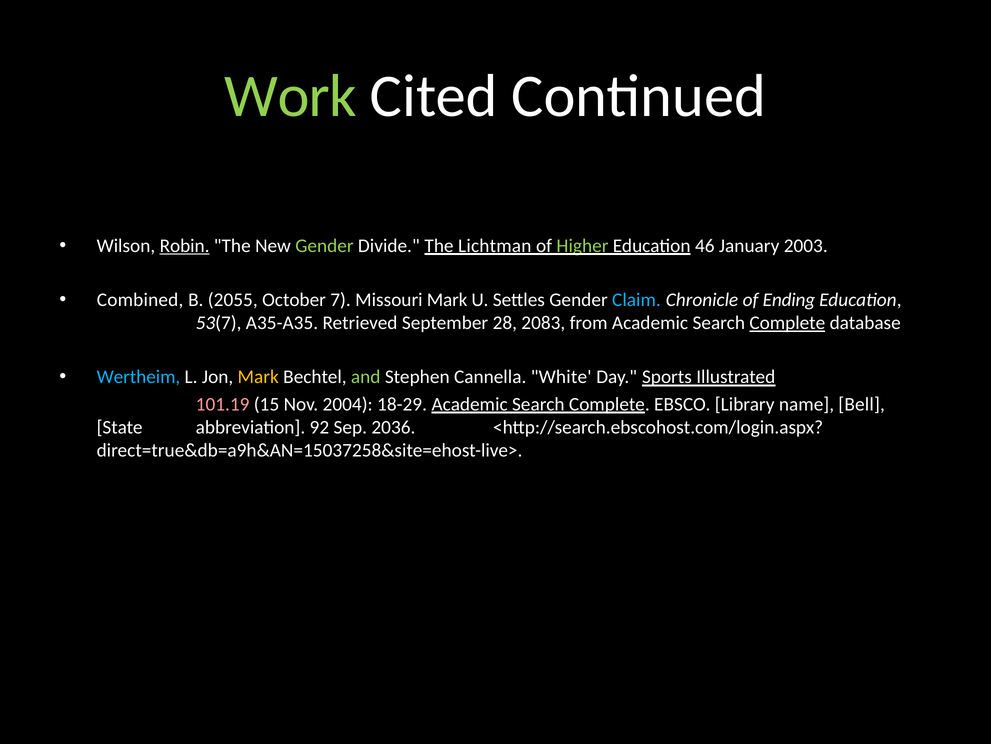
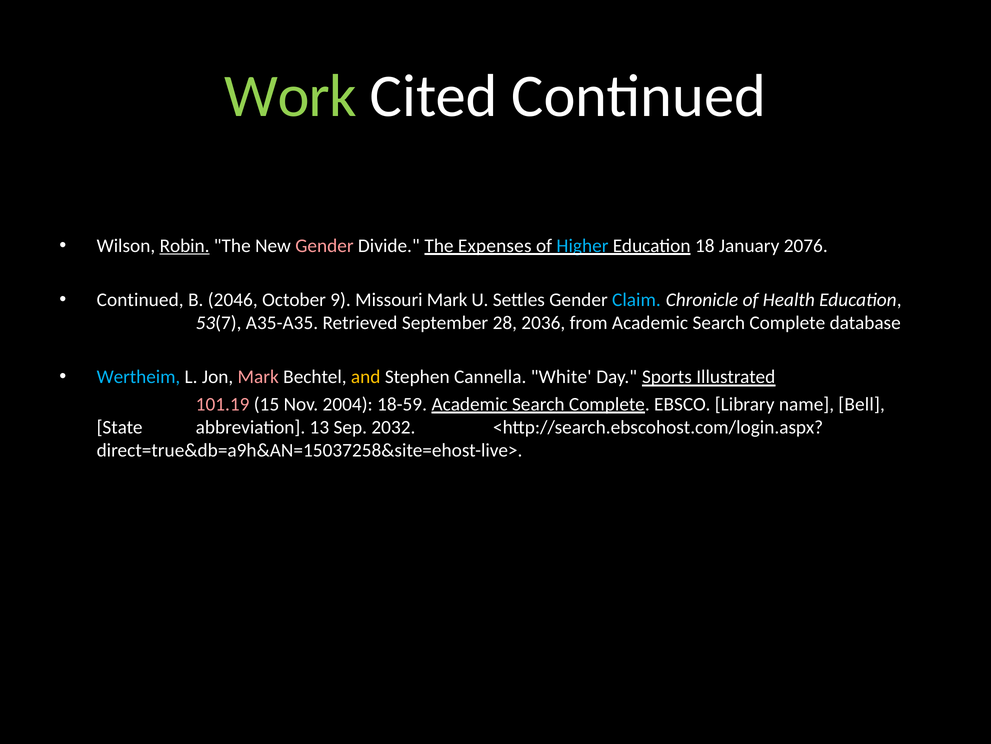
Gender colour: light green -> pink (324, 245)
Lichtman: Lichtman -> Expenses (495, 245)
Higher colour: light green -> light blue (582, 245)
46: 46 -> 18 (705, 245)
2003: 2003 -> 2076 (806, 245)
Combined: Combined -> Continued (140, 299)
2055: 2055 -> 2046 (233, 299)
7: 7 -> 9 (341, 299)
Ending: Ending -> Health (789, 299)
2083: 2083 -> 2036 (543, 323)
Complete underline: present -> none (787, 323)
Mark colour: yellow -> pink (258, 377)
and colour: light green -> yellow (366, 377)
18-29: 18-29 -> 18-59 (402, 404)
92: 92 -> 13 (319, 427)
2036: 2036 -> 2032 (393, 427)
